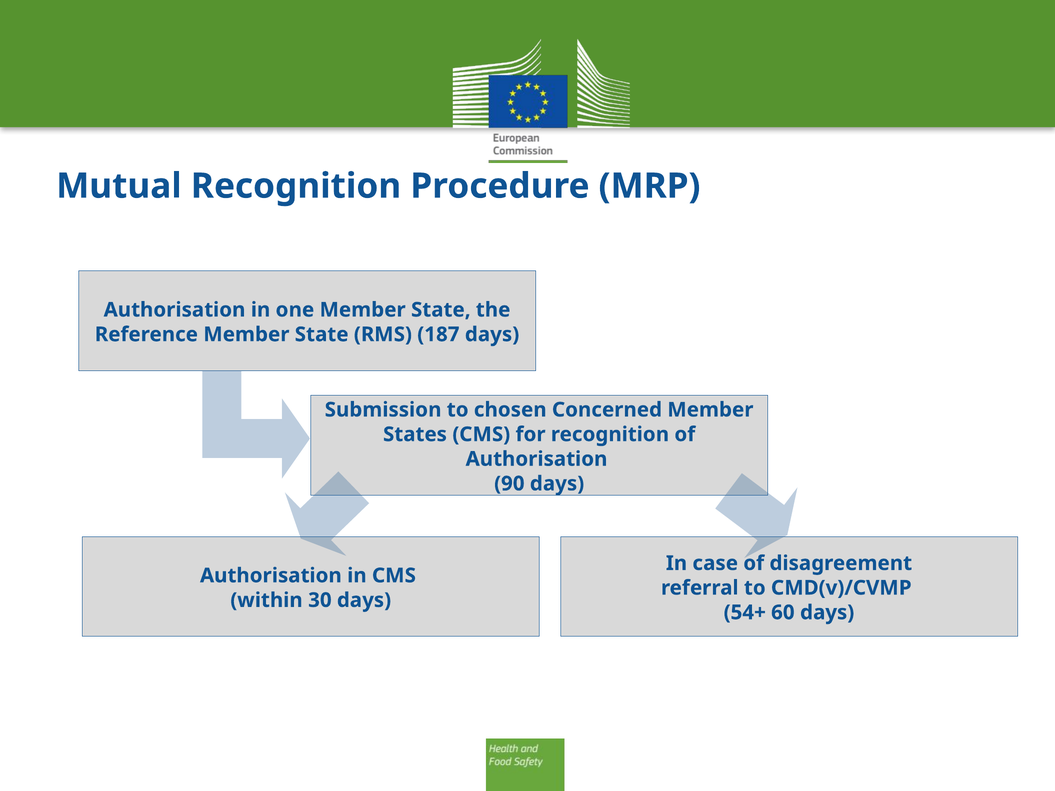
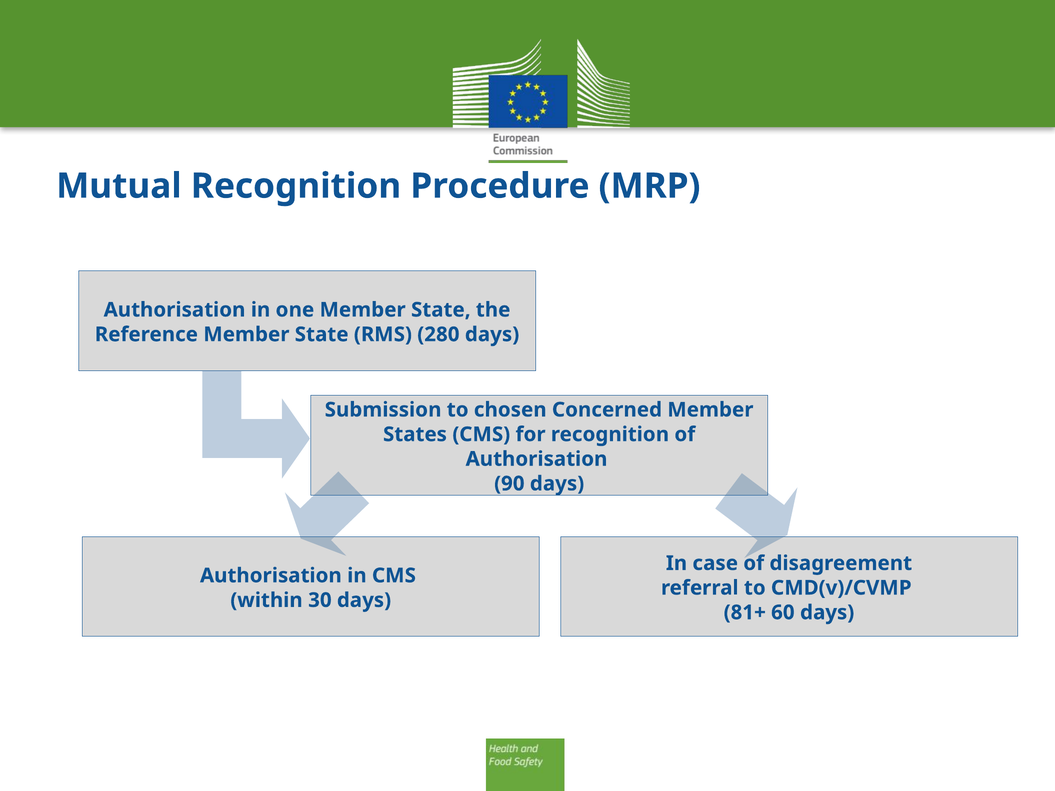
187: 187 -> 280 (438, 335)
54+: 54+ -> 81+ (745, 613)
